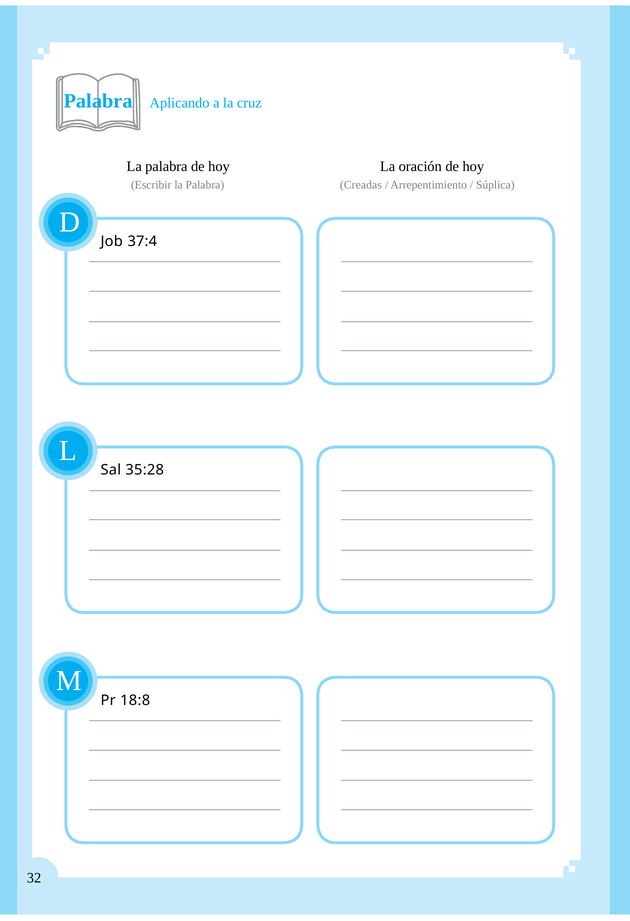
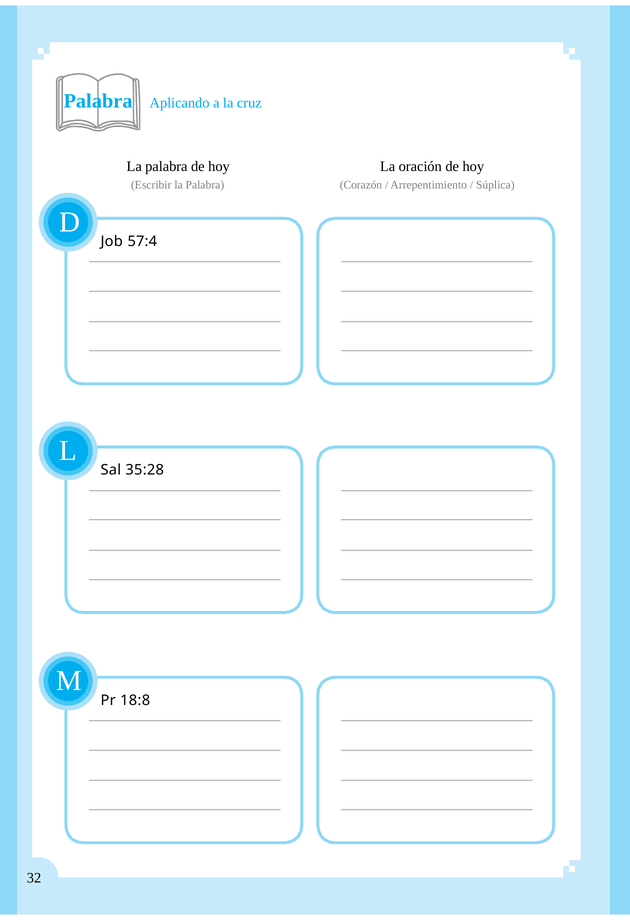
Creadas: Creadas -> Corazón (361, 185)
37:4: 37:4 -> 57:4 (142, 241)
